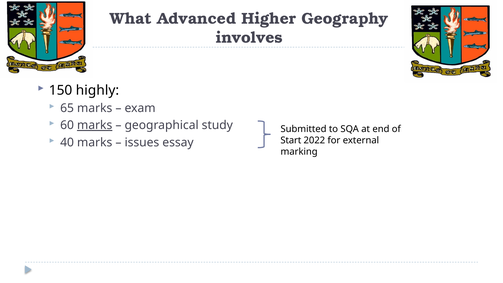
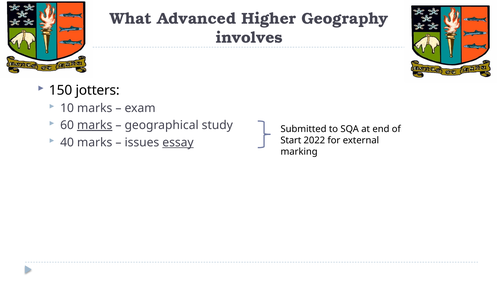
highly: highly -> jotters (98, 90)
65: 65 -> 10 (67, 108)
essay underline: none -> present (178, 142)
